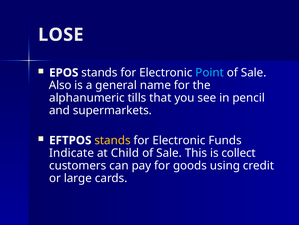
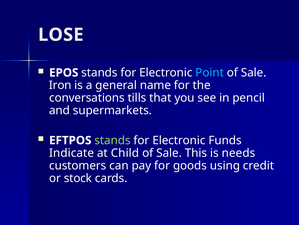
Also: Also -> Iron (60, 85)
alphanumeric: alphanumeric -> conversations (87, 98)
stands colour: yellow -> light green (113, 140)
collect: collect -> needs (239, 153)
large: large -> stock (78, 178)
